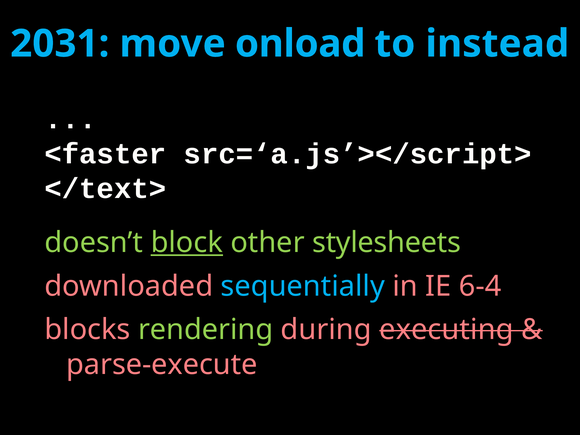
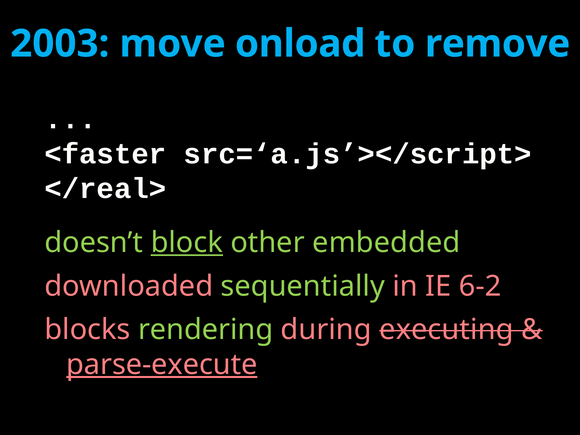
2031: 2031 -> 2003 (60, 44)
instead: instead -> remove (498, 44)
</text>: </text> -> </real> (105, 189)
stylesheets: stylesheets -> embedded (386, 243)
sequentially colour: light blue -> light green (303, 286)
6-4: 6-4 -> 6-2 (480, 286)
parse-execute underline: none -> present (162, 365)
